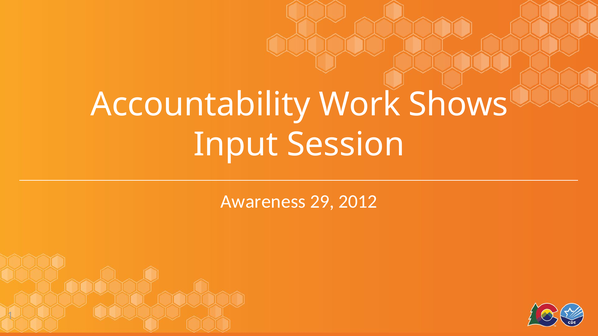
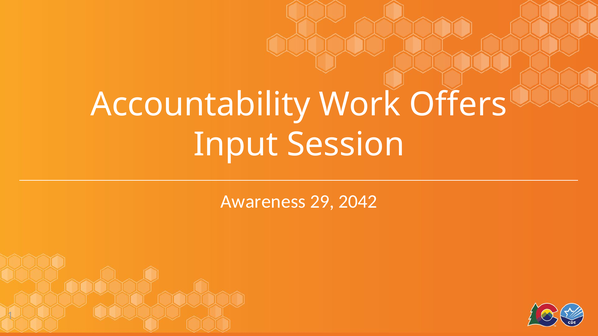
Shows: Shows -> Offers (458, 105)
2012: 2012 -> 2042 (358, 202)
